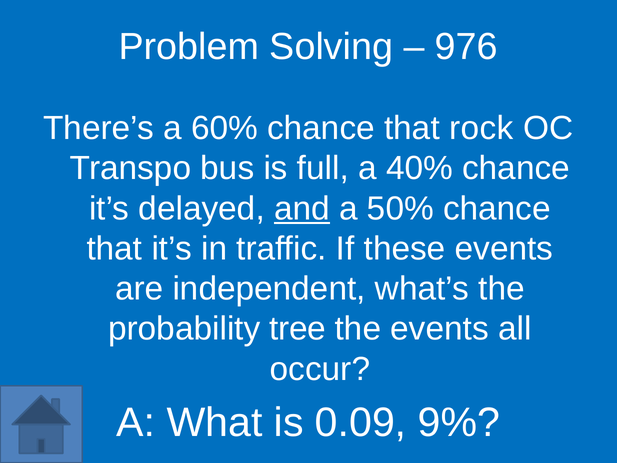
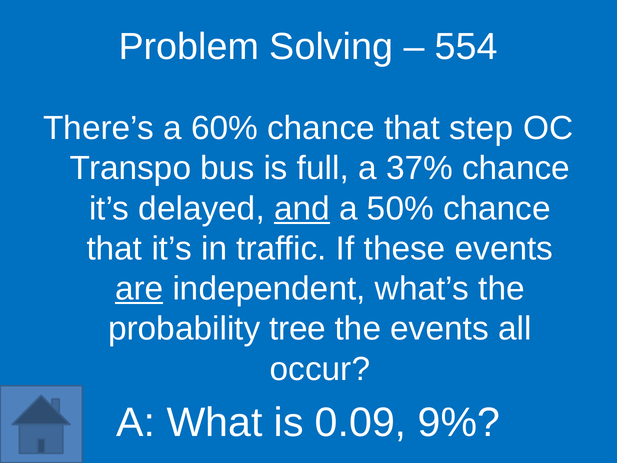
976: 976 -> 554 (466, 47)
rock: rock -> step (481, 128)
40%: 40% -> 37% (419, 168)
are underline: none -> present (139, 289)
